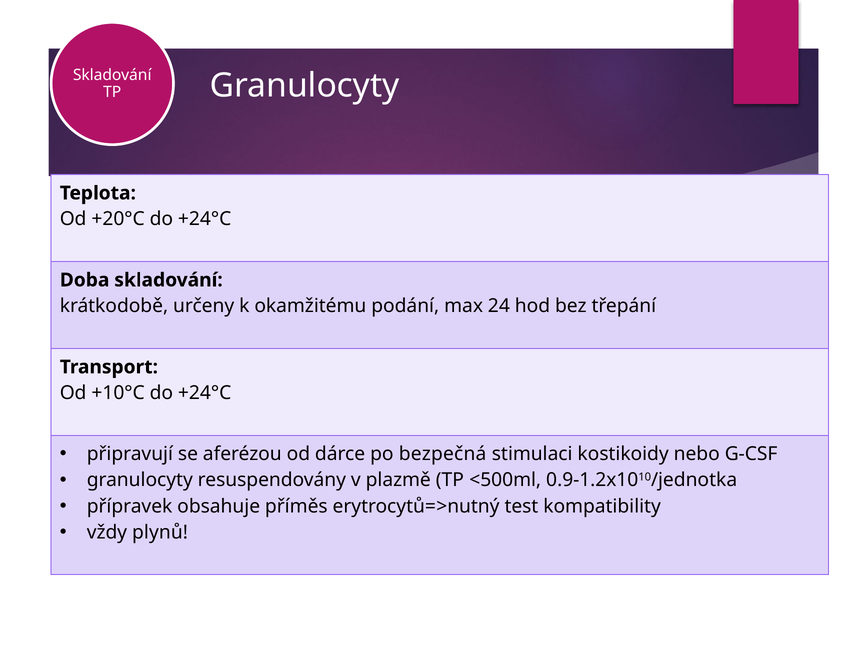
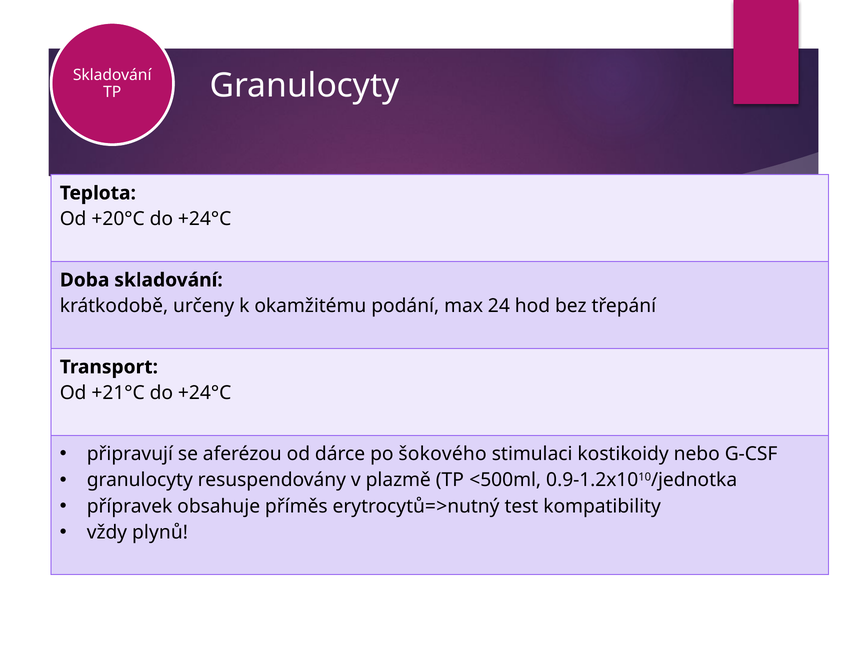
+10°C: +10°C -> +21°C (118, 393)
bezpečná: bezpečná -> šokového (443, 454)
